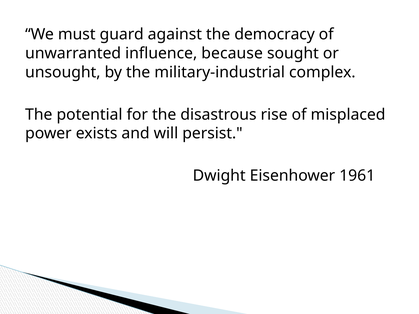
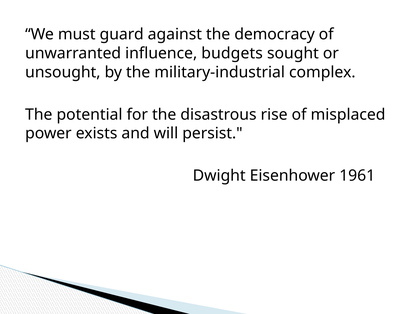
because: because -> budgets (232, 53)
